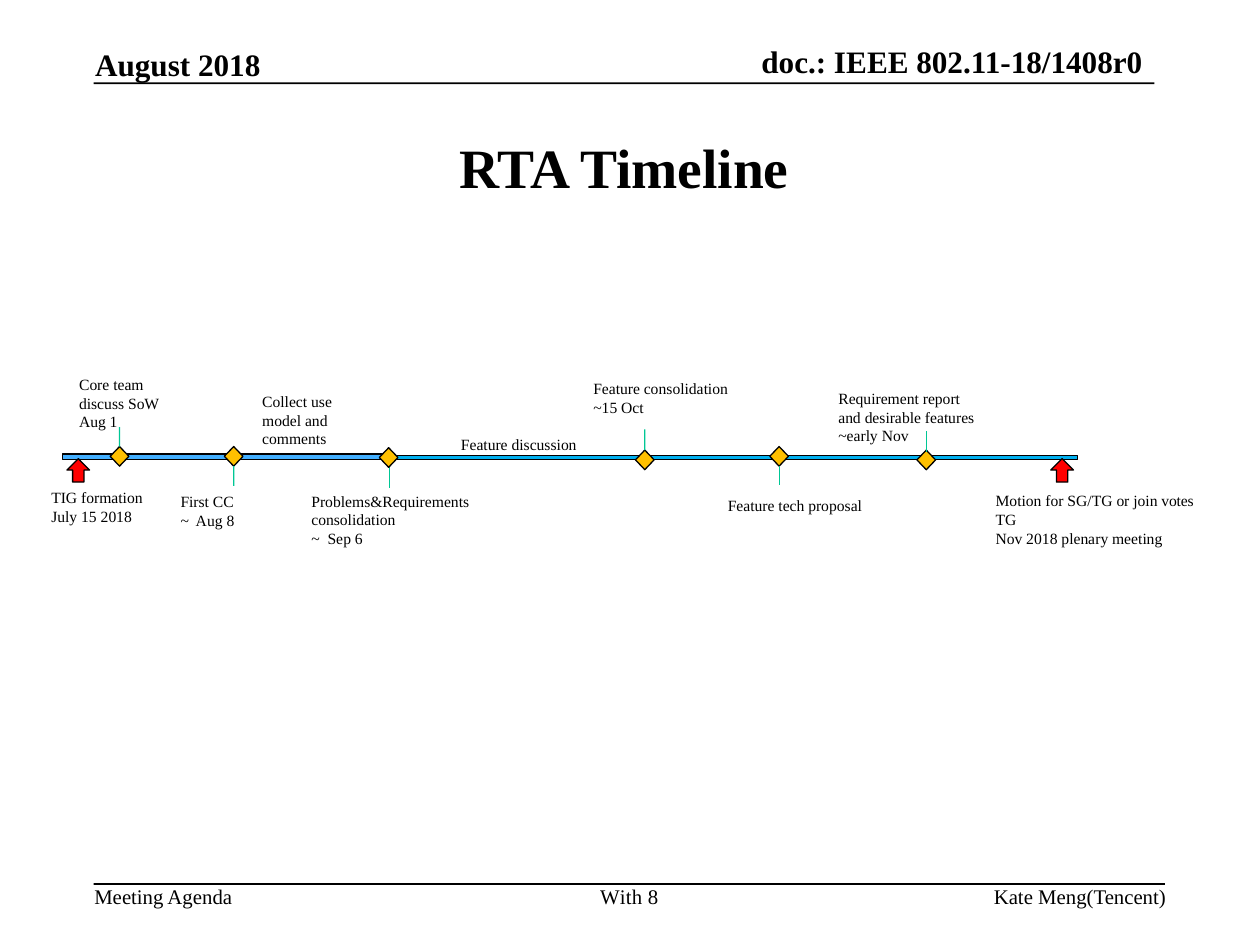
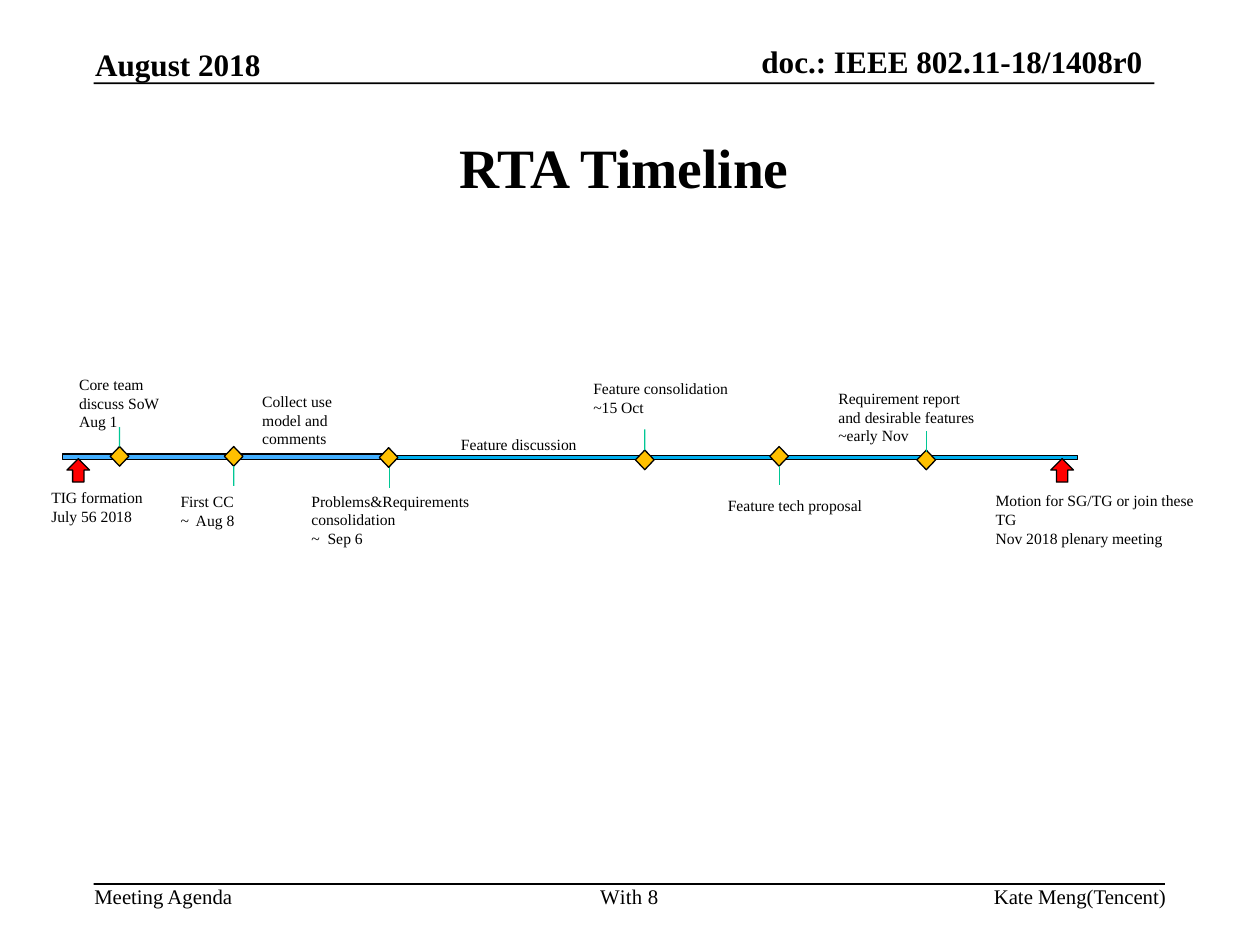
votes: votes -> these (1177, 502)
15: 15 -> 56 (89, 517)
